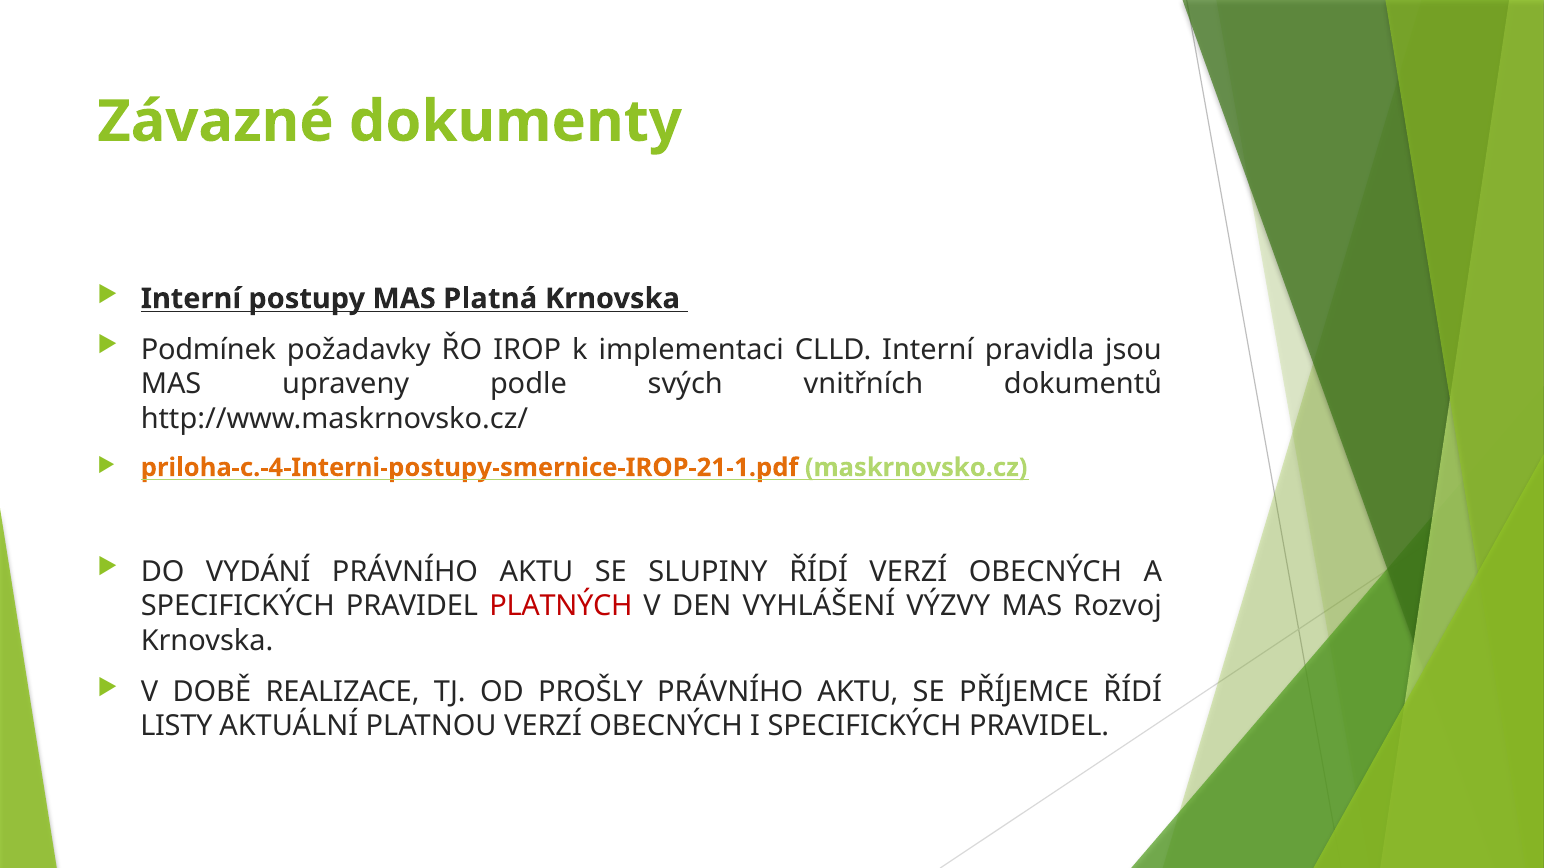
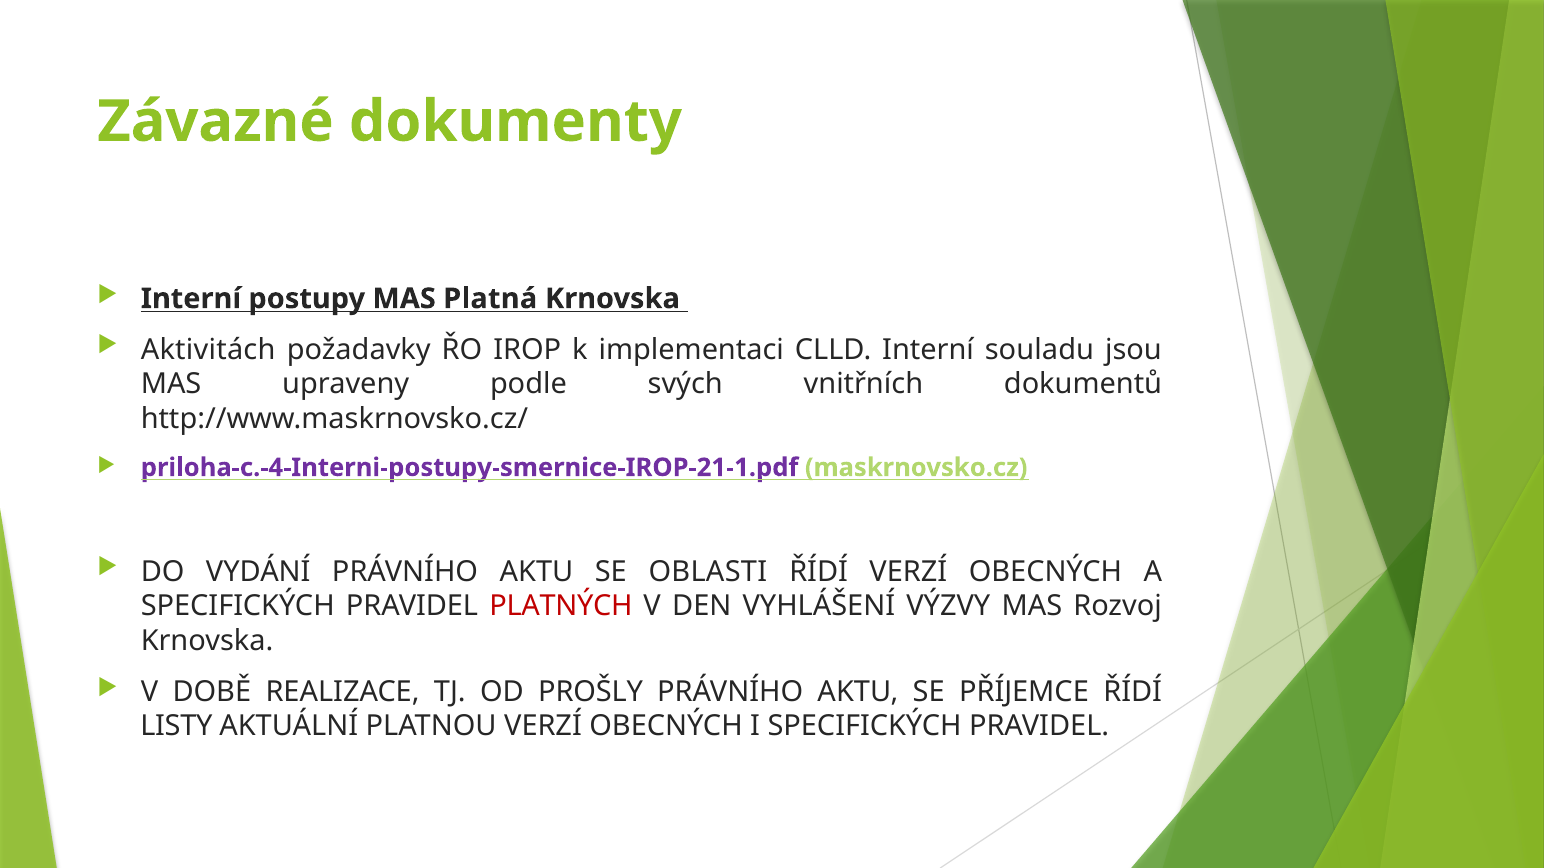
Podmínek: Podmínek -> Aktivitách (208, 350)
pravidla: pravidla -> souladu (1039, 350)
priloha-c.-4-Interni-postupy-smernice-IROP-21-1.pdf colour: orange -> purple (470, 468)
SLUPINY: SLUPINY -> OBLASTI (708, 572)
